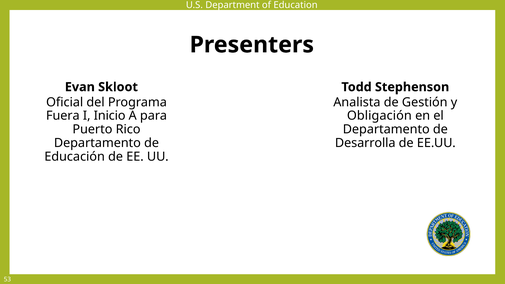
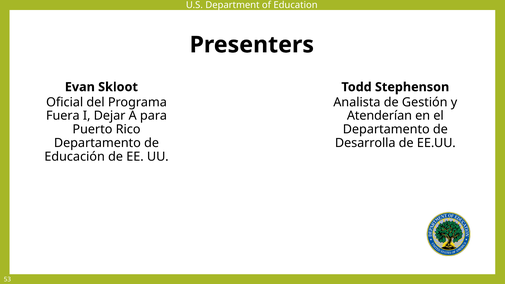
Inicio: Inicio -> Dejar (110, 116)
Obligación: Obligación -> Atenderían (379, 116)
